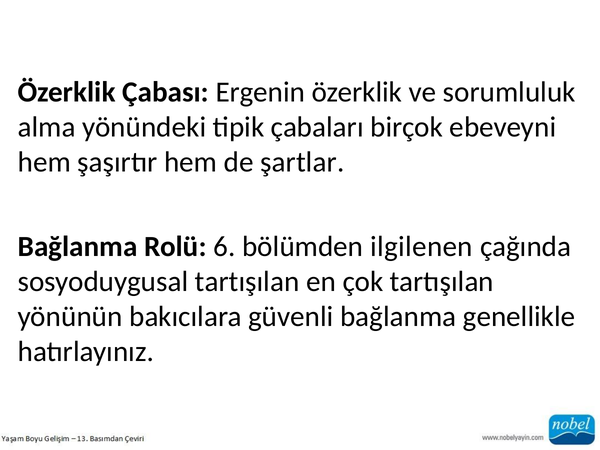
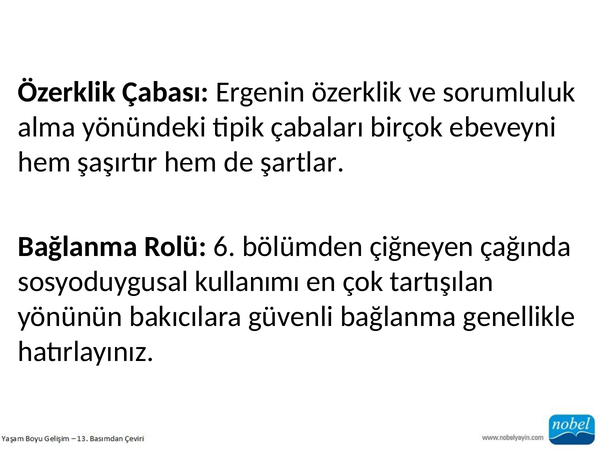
ilgilenen: ilgilenen -> çiğneyen (422, 247)
sosyoduygusal tartışılan: tartışılan -> kullanımı (247, 282)
